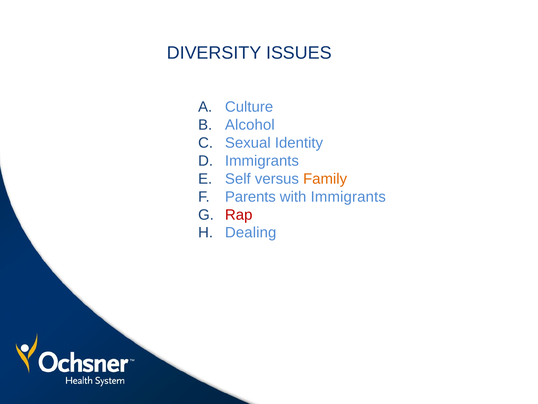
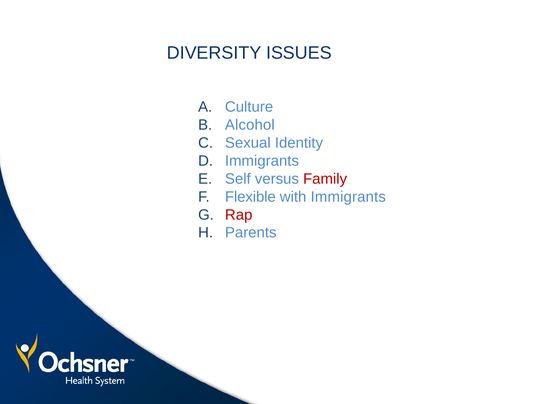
Family colour: orange -> red (325, 179)
Parents: Parents -> Flexible (250, 197)
Dealing: Dealing -> Parents (251, 232)
